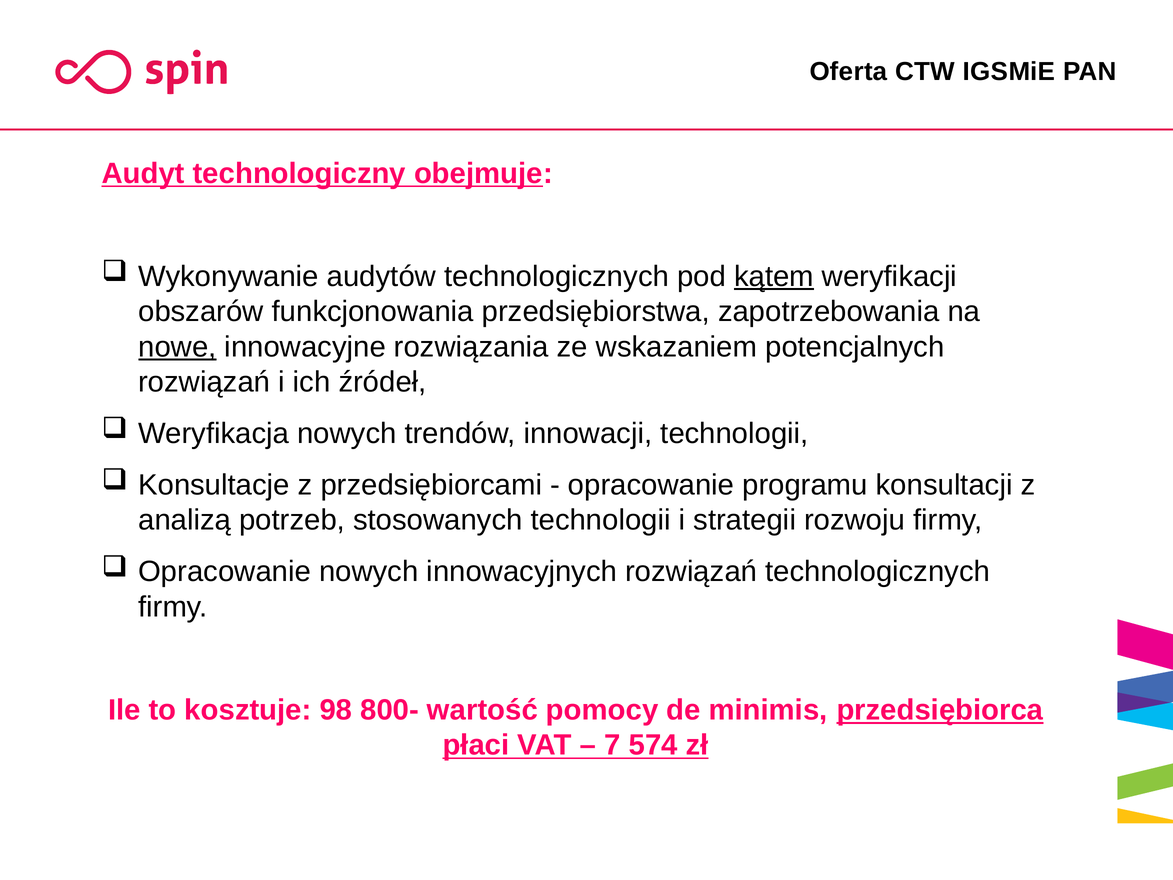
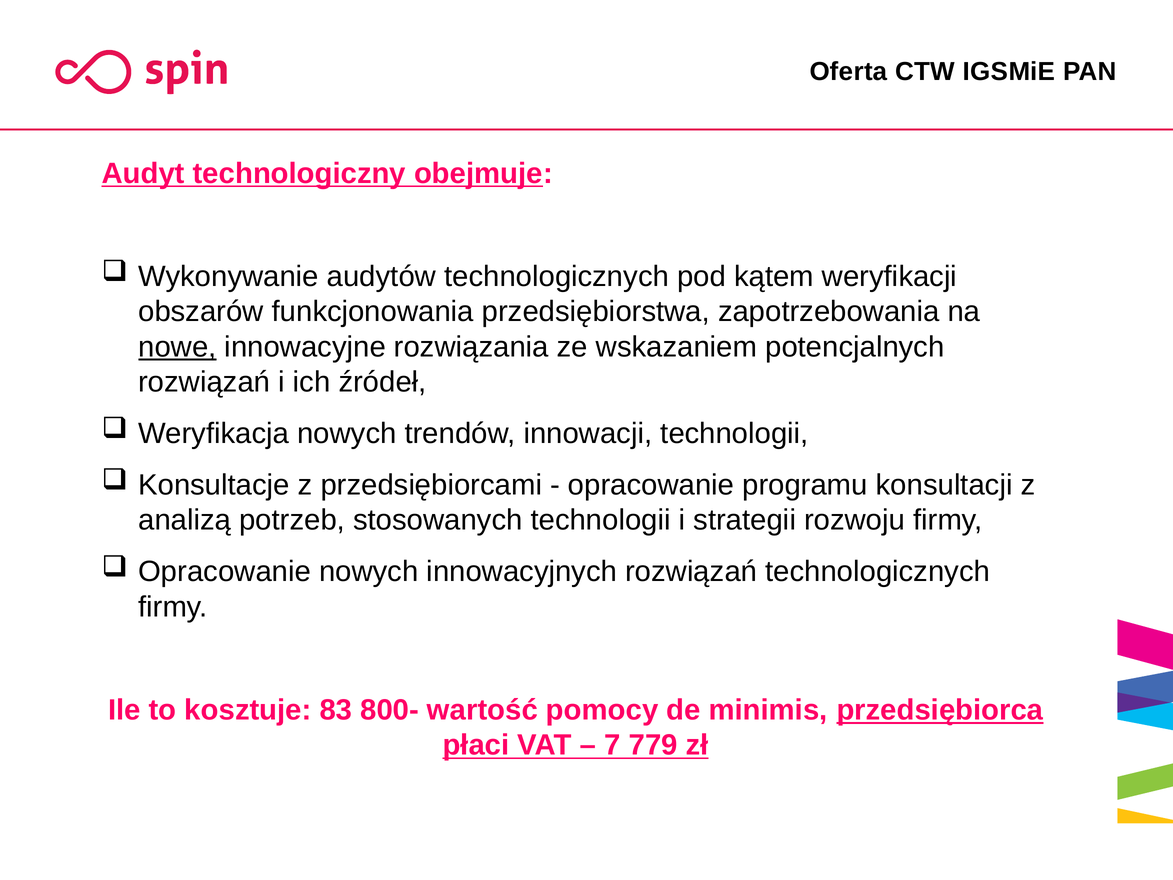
kątem underline: present -> none (774, 276)
98: 98 -> 83 (336, 710)
574: 574 -> 779 (653, 745)
